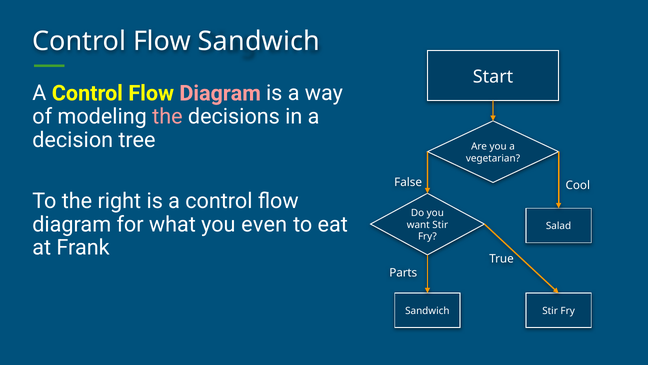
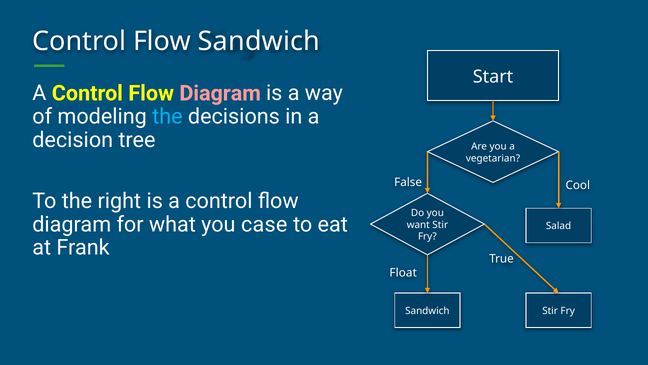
the colour: pink -> light blue (167, 116)
even: even -> case (264, 224)
Parts: Parts -> Float (403, 273)
